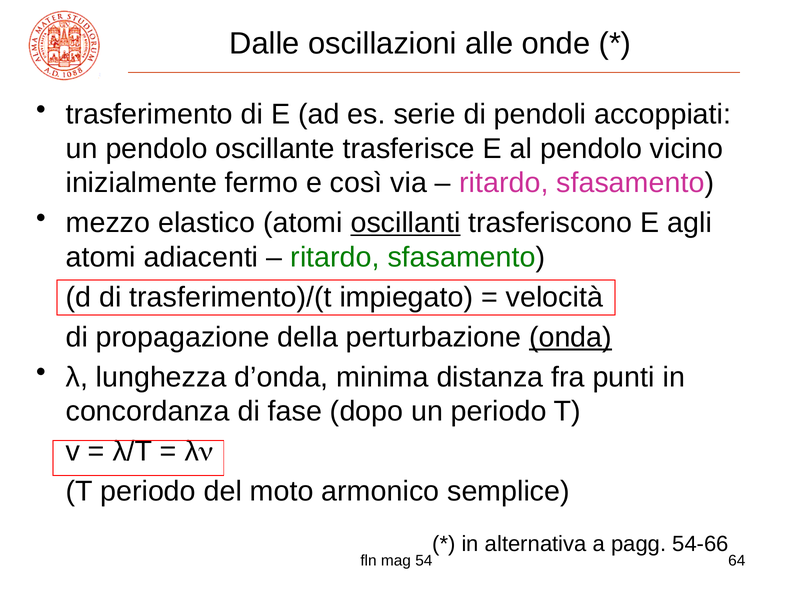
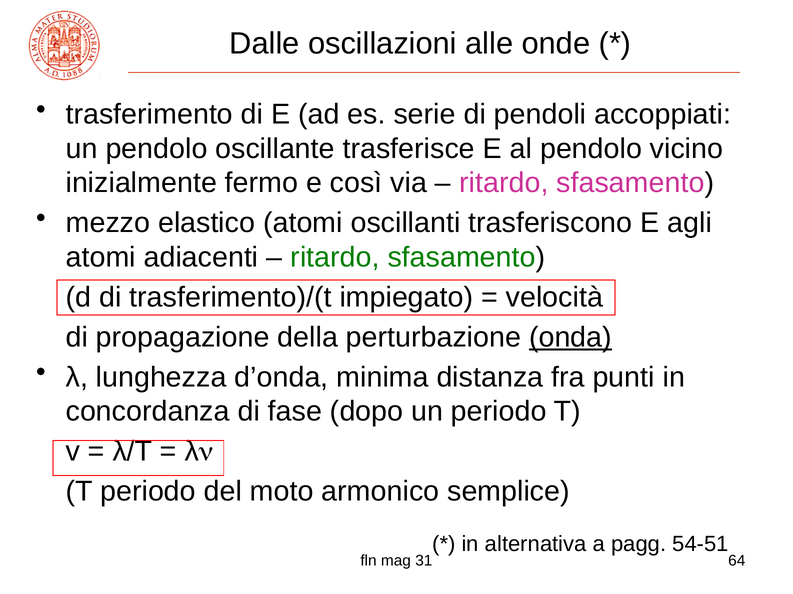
oscillanti underline: present -> none (405, 223)
54-66: 54-66 -> 54-51 (701, 545)
54: 54 -> 31 (424, 561)
